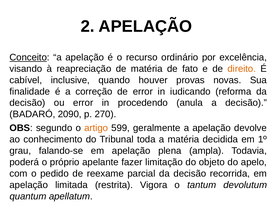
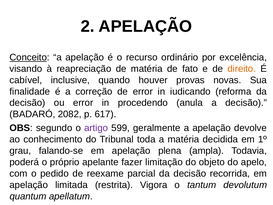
2090: 2090 -> 2082 (70, 114)
270: 270 -> 617 (105, 114)
artigo colour: orange -> purple (96, 128)
